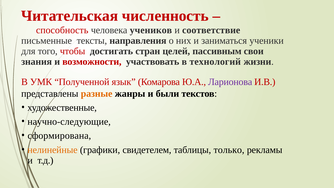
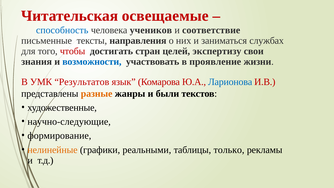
численность: численность -> освещаемые (165, 16)
способность colour: red -> blue (62, 30)
ученики: ученики -> службах (267, 41)
пассивным: пассивным -> экспертизу (217, 51)
возможности colour: red -> blue (92, 62)
технологий: технологий -> проявление (215, 62)
Полученной: Полученной -> Результатов (82, 82)
Ларионова colour: purple -> blue (230, 82)
сформирована: сформирована -> формирование (59, 136)
свидетелем: свидетелем -> реальными (147, 150)
